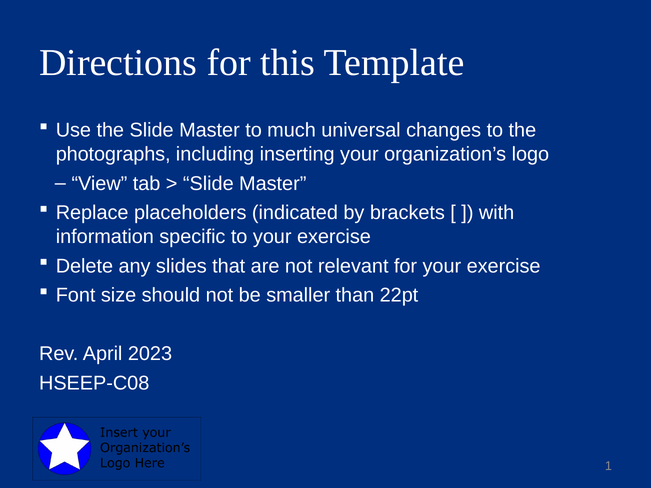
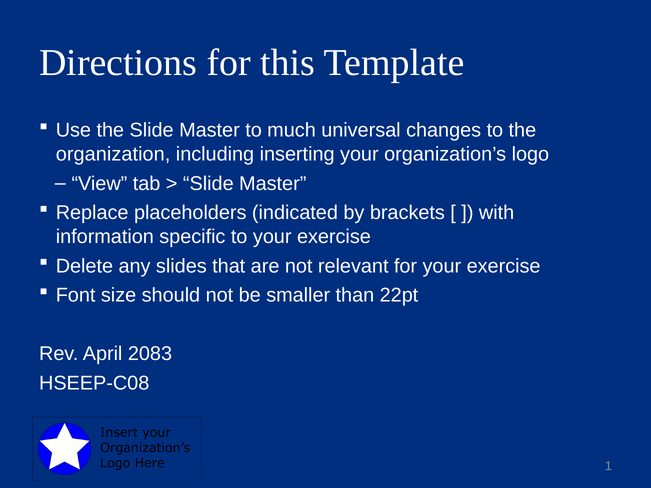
photographs: photographs -> organization (113, 154)
2023: 2023 -> 2083 (150, 354)
